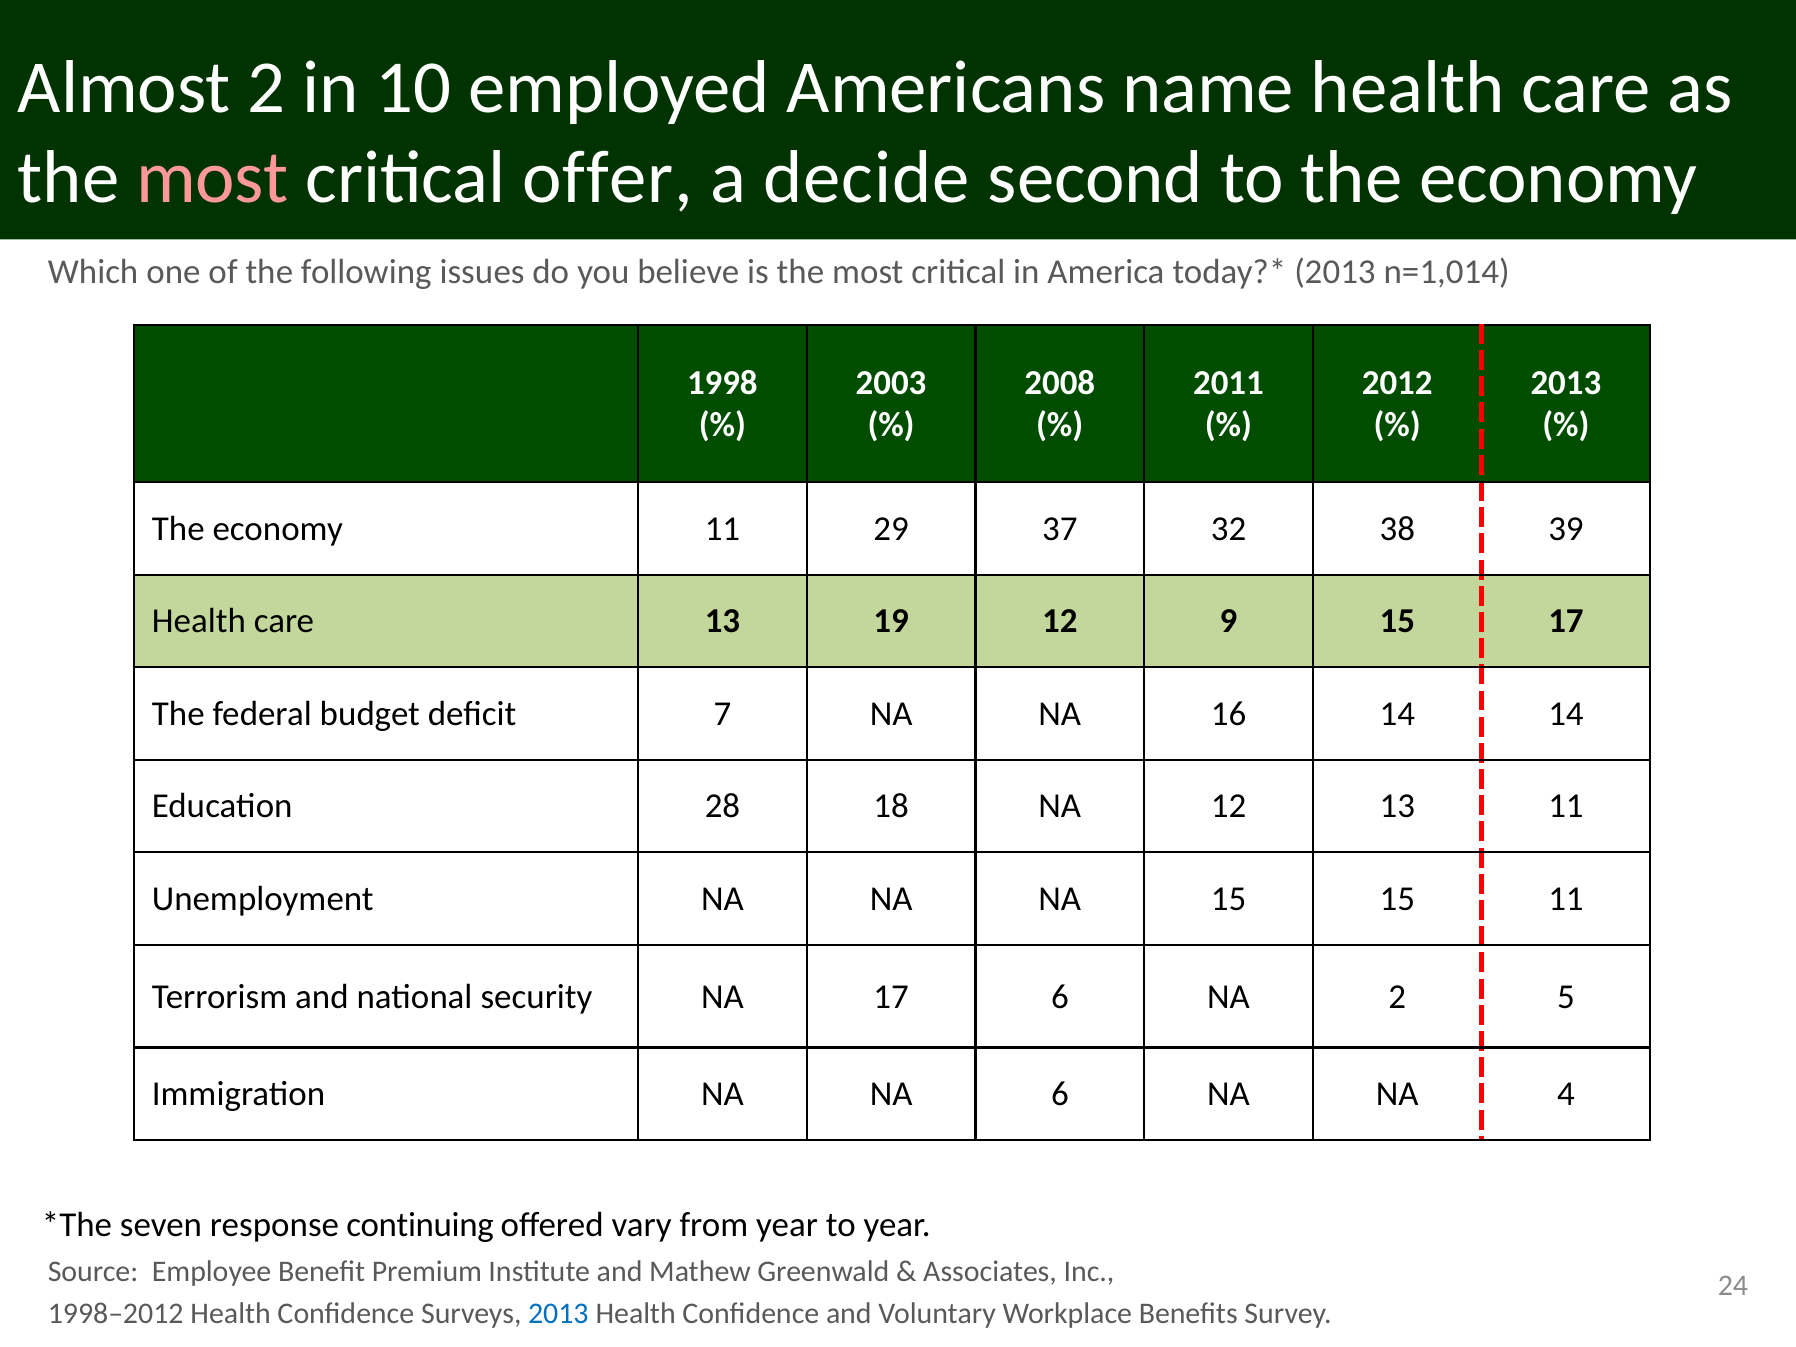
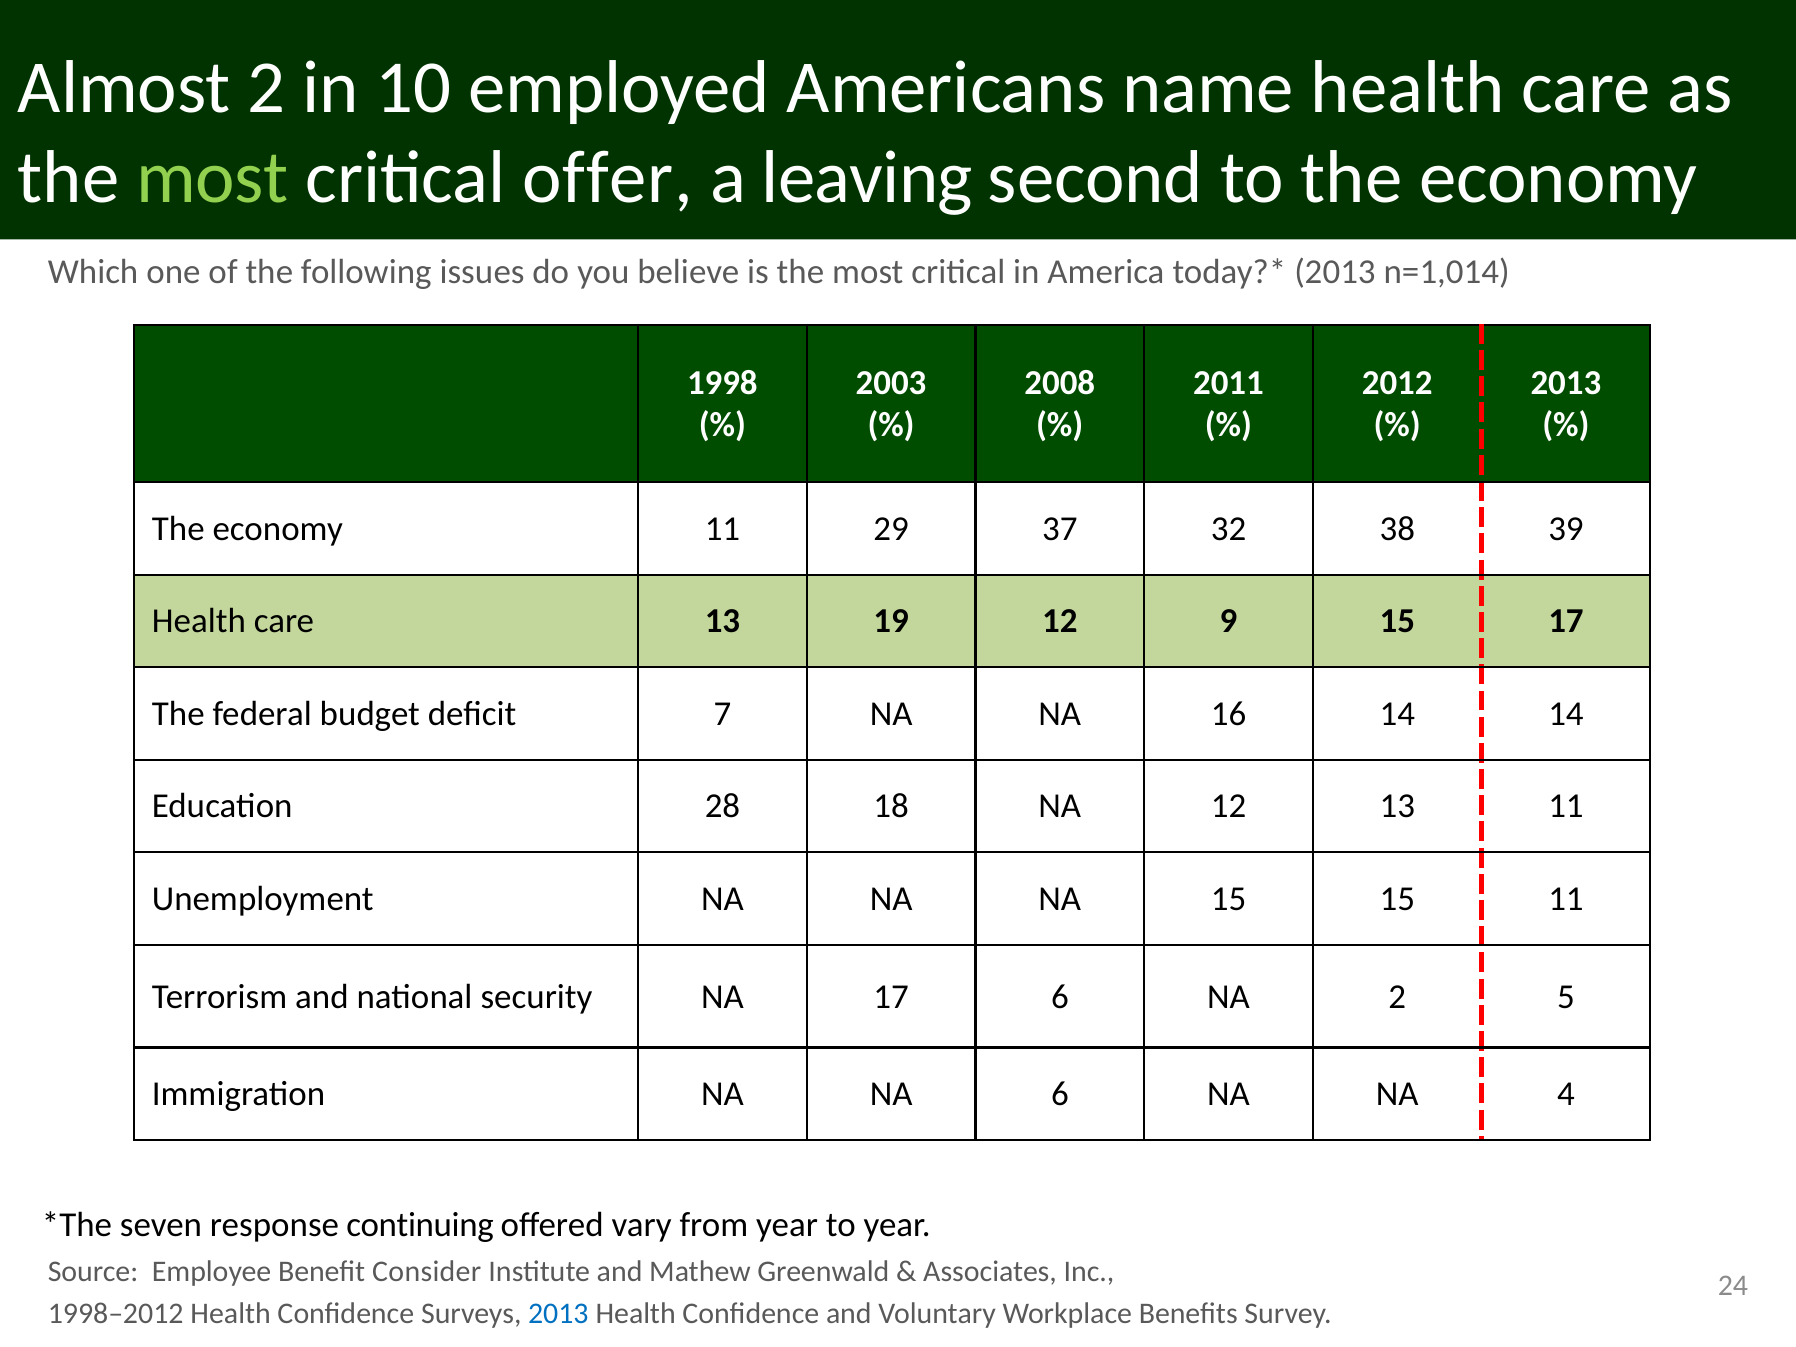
most colour: pink -> light green (212, 177)
decide: decide -> leaving (867, 177)
Premium: Premium -> Consider (427, 1271)
